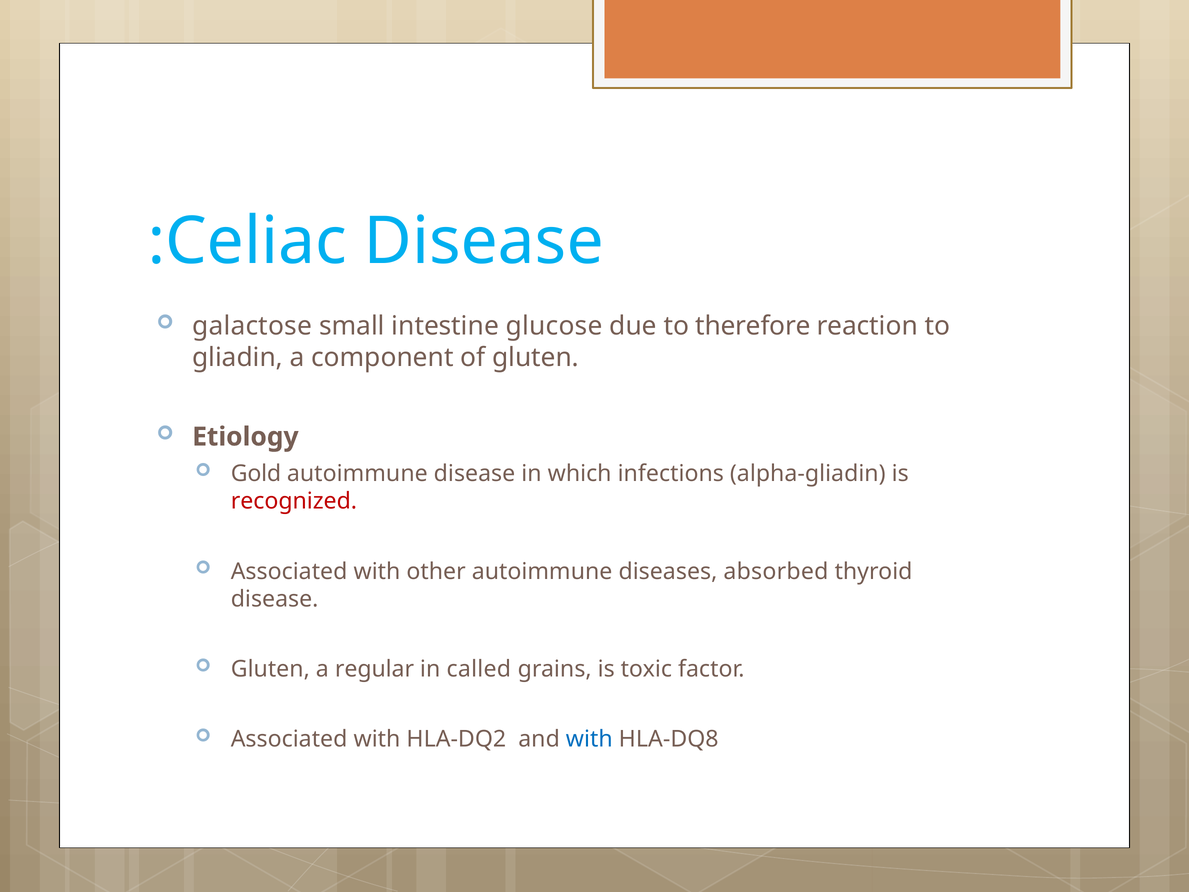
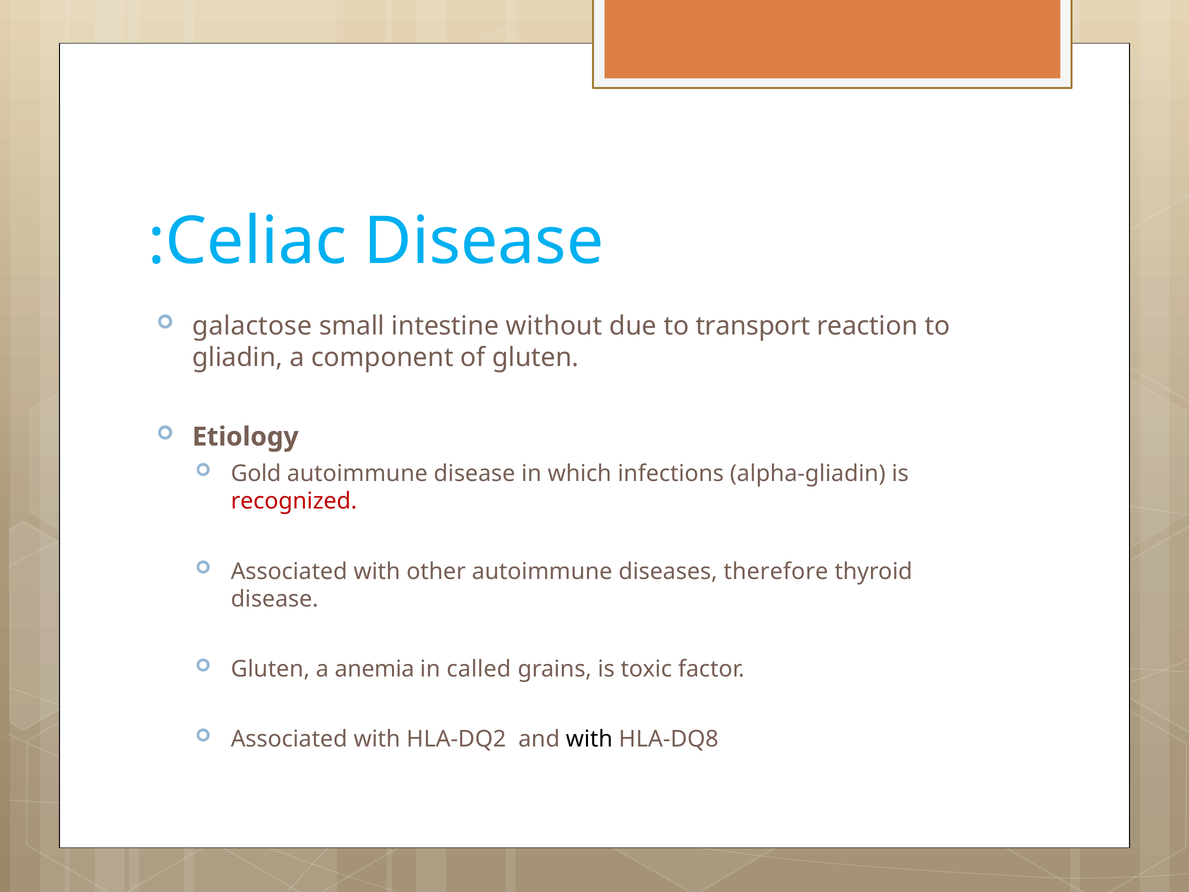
glucose: glucose -> without (554, 326)
therefore: therefore -> transport (753, 326)
absorbed: absorbed -> therefore (776, 571)
regular: regular -> anemia (375, 669)
with colour: blue -> black (589, 739)
